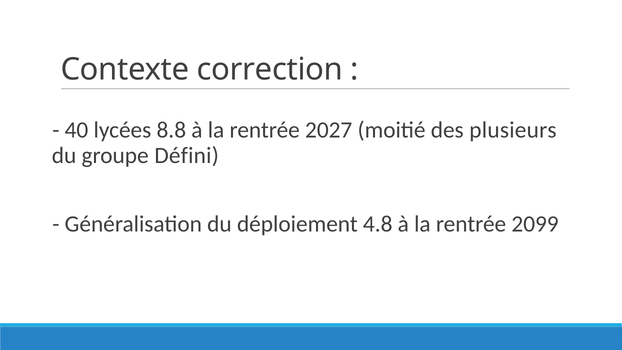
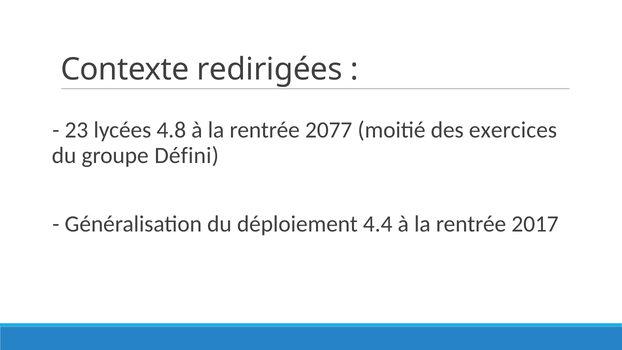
correction: correction -> redirigées (270, 70)
40: 40 -> 23 (76, 130)
8.8: 8.8 -> 4.8 (171, 130)
2027: 2027 -> 2077 (329, 130)
plusieurs: plusieurs -> exercices (513, 130)
4.8: 4.8 -> 4.4 (378, 224)
2099: 2099 -> 2017 (535, 224)
